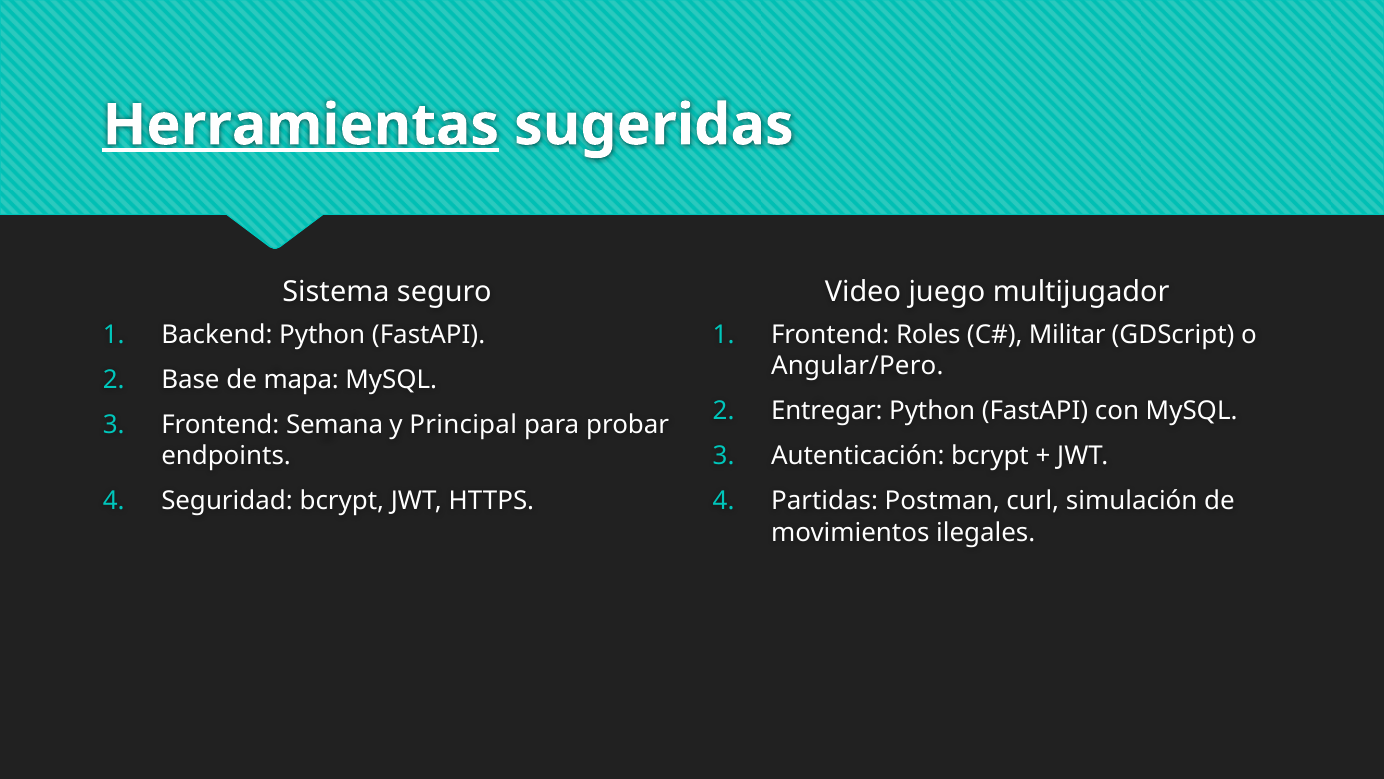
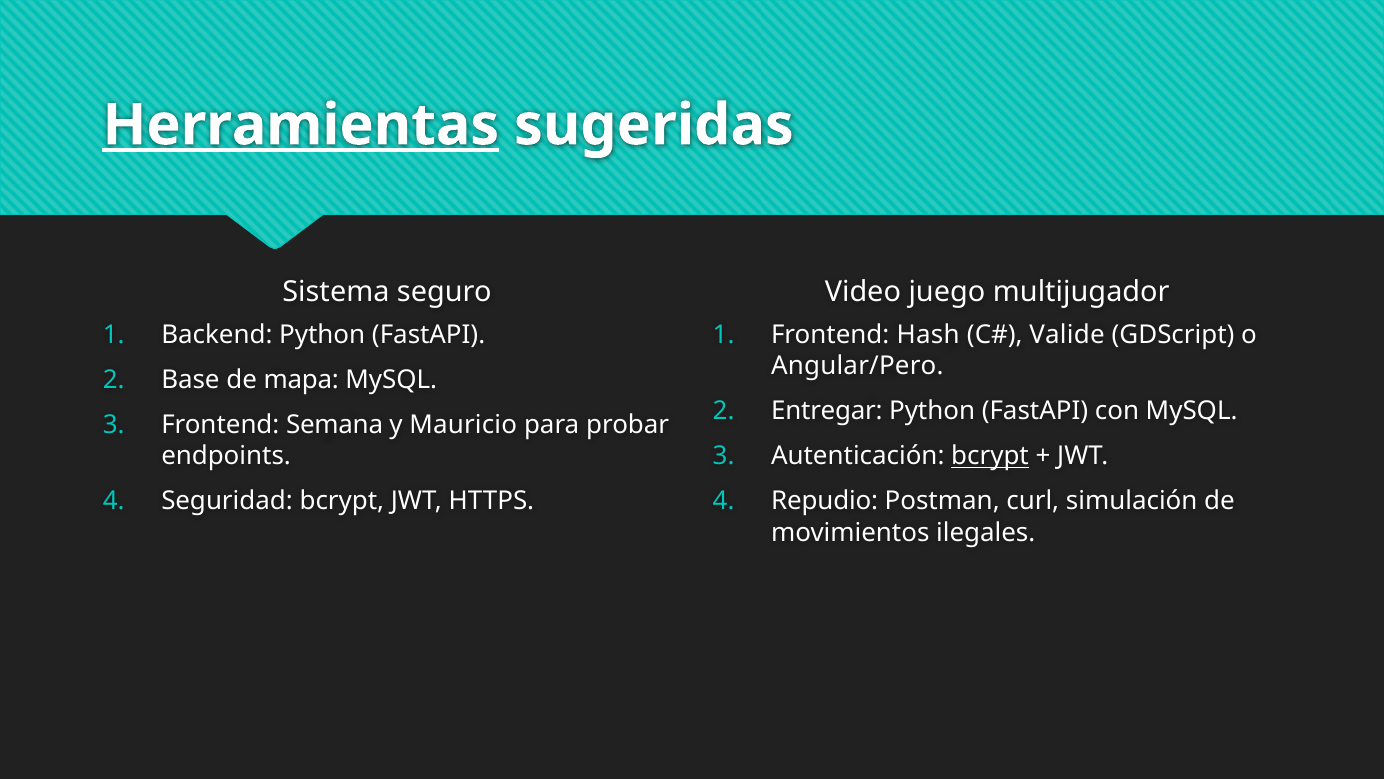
Roles: Roles -> Hash (928, 335)
Militar: Militar -> Valide (1067, 335)
Principal: Principal -> Mauricio (463, 425)
bcrypt underline: none -> present (990, 456)
Partidas: Partidas -> Repudio (825, 501)
